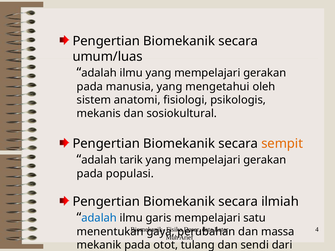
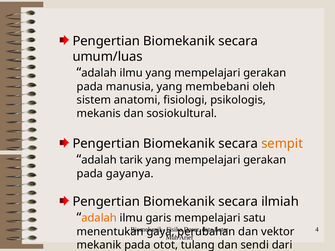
mengetahui: mengetahui -> membebani (217, 87)
populasi: populasi -> gayanya (130, 174)
adalah colour: blue -> orange (99, 218)
massa: massa -> vektor (278, 232)
